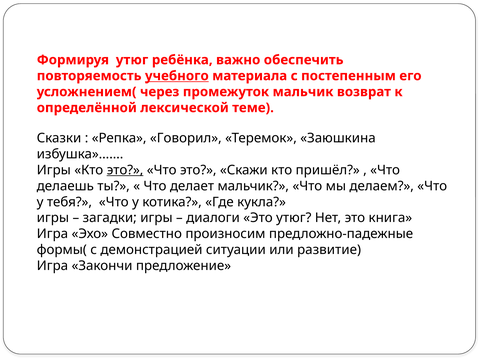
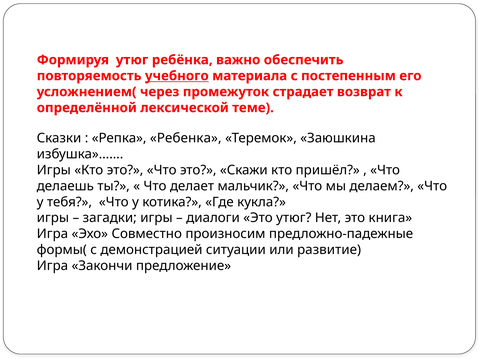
промежуток мальчик: мальчик -> страдает (303, 92)
Говорил: Говорил -> Ребенка (186, 138)
это underline: present -> none (125, 170)
